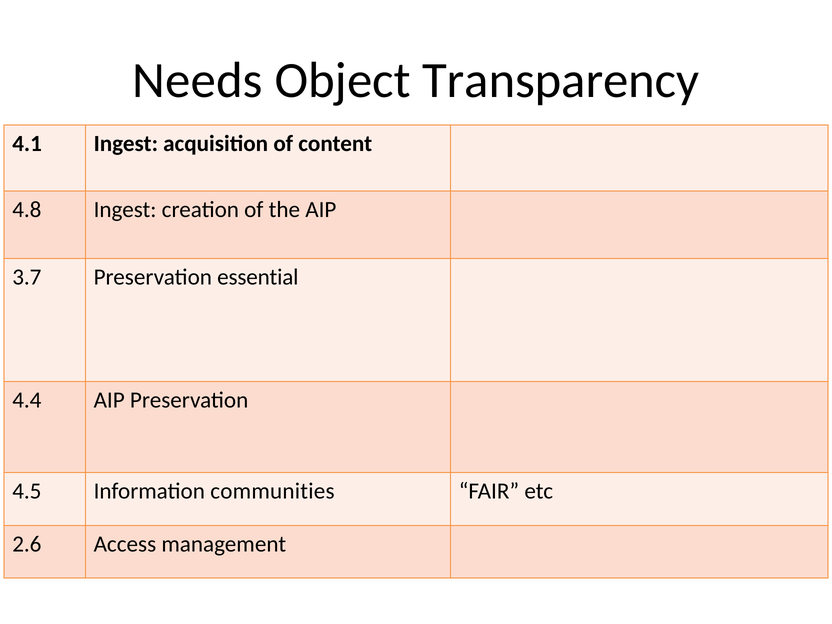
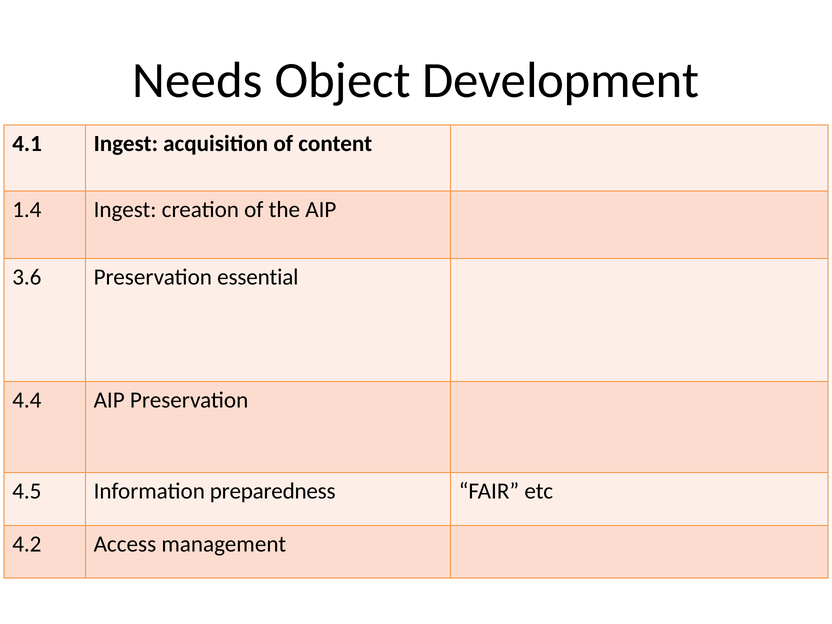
Transparency: Transparency -> Development (561, 81)
4.8: 4.8 -> 1.4 (27, 209)
3.7: 3.7 -> 3.6 (27, 277)
communities: communities -> preparedness (273, 491)
2.6: 2.6 -> 4.2 (27, 544)
